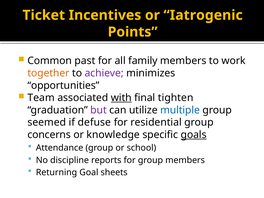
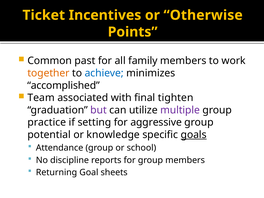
Iatrogenic: Iatrogenic -> Otherwise (203, 15)
achieve colour: purple -> blue (104, 73)
opportunities: opportunities -> accomplished (63, 85)
with underline: present -> none (121, 98)
multiple colour: blue -> purple (180, 110)
seemed: seemed -> practice (47, 122)
defuse: defuse -> setting (94, 122)
residential: residential -> aggressive (156, 122)
concerns: concerns -> potential (49, 135)
